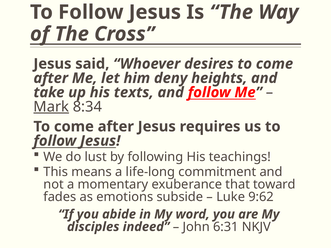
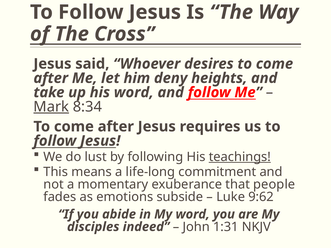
his texts: texts -> word (134, 92)
teachings underline: none -> present (240, 157)
toward: toward -> people (274, 184)
6:31: 6:31 -> 1:31 (226, 227)
